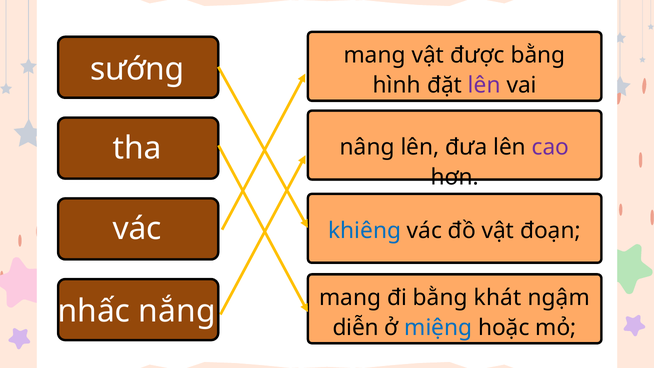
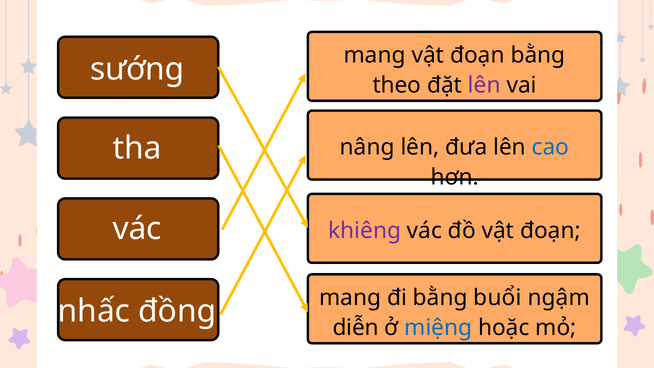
mang vật được: được -> đoạn (477, 55)
hình: hình -> theo (397, 85)
cao colour: purple -> blue (550, 147)
khiêng colour: blue -> purple (365, 231)
khát: khát -> buổi (498, 298)
nắng: nắng -> đồng (177, 311)
